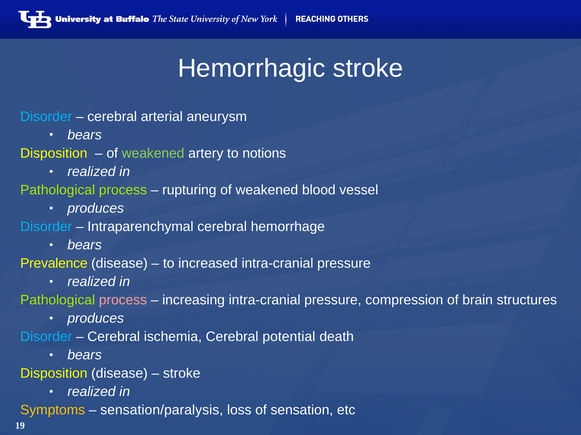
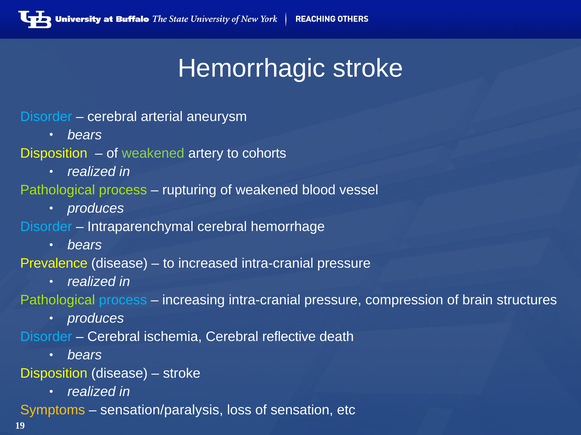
notions: notions -> cohorts (264, 153)
process colour: pink -> light blue (123, 300)
potential: potential -> reflective (289, 337)
